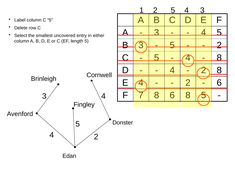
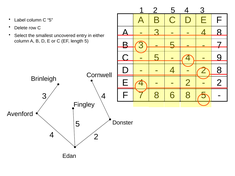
5: 5 -> 8 (219, 33)
2: 2 -> 7 (219, 45)
8: 8 -> 9 (219, 58)
6: 6 -> 2 (219, 83)
